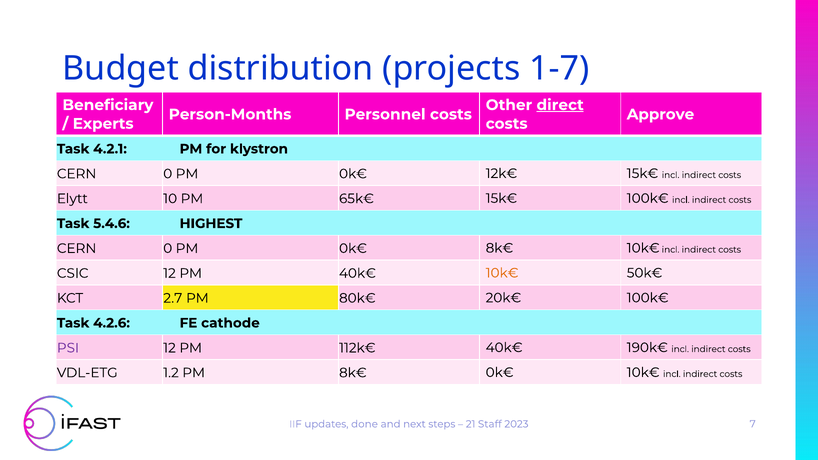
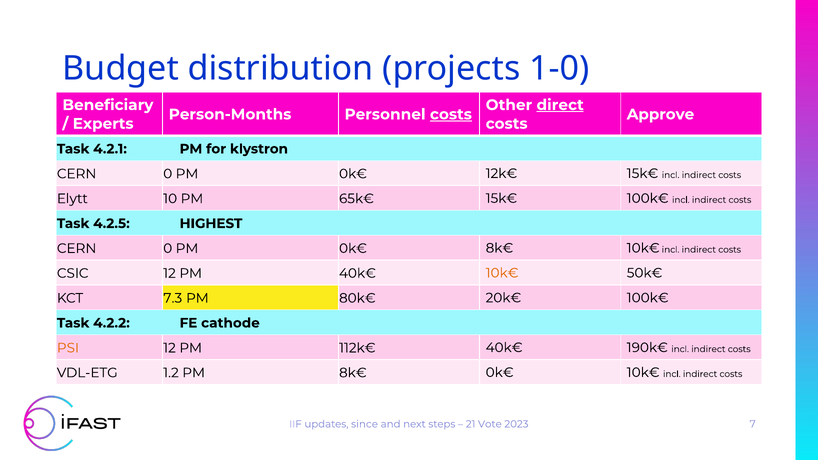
1-7: 1-7 -> 1-0 (559, 69)
costs underline: none -> present (451, 114)
5.4.6: 5.4.6 -> 4.2.5 (111, 224)
2.7: 2.7 -> 7.3 (173, 298)
4.2.6: 4.2.6 -> 4.2.2 (112, 323)
PSI colour: purple -> orange (68, 348)
done: done -> since (365, 424)
Staff: Staff -> Vote (490, 424)
